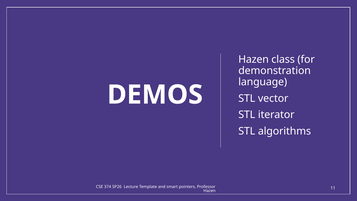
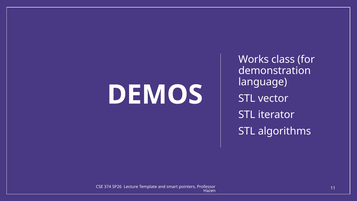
Hazen: Hazen -> Works (254, 59)
